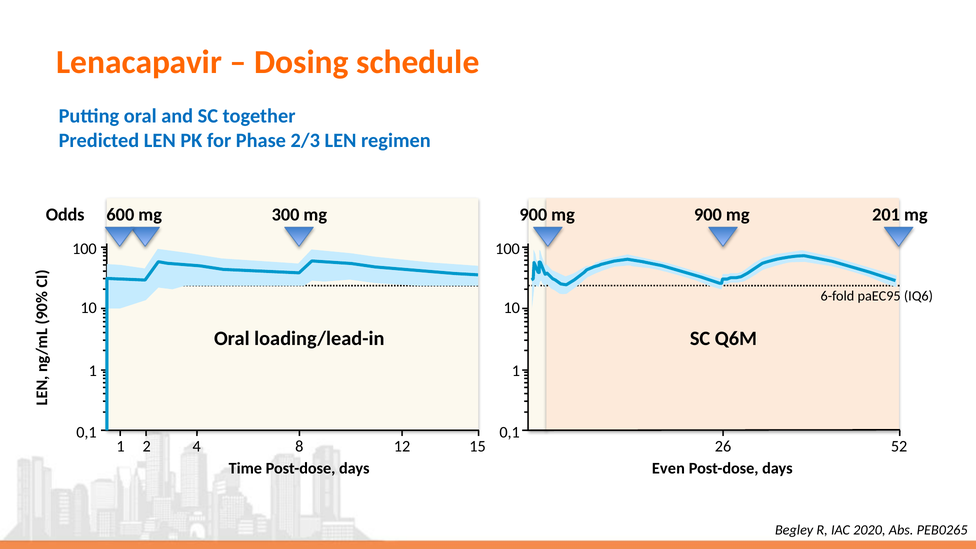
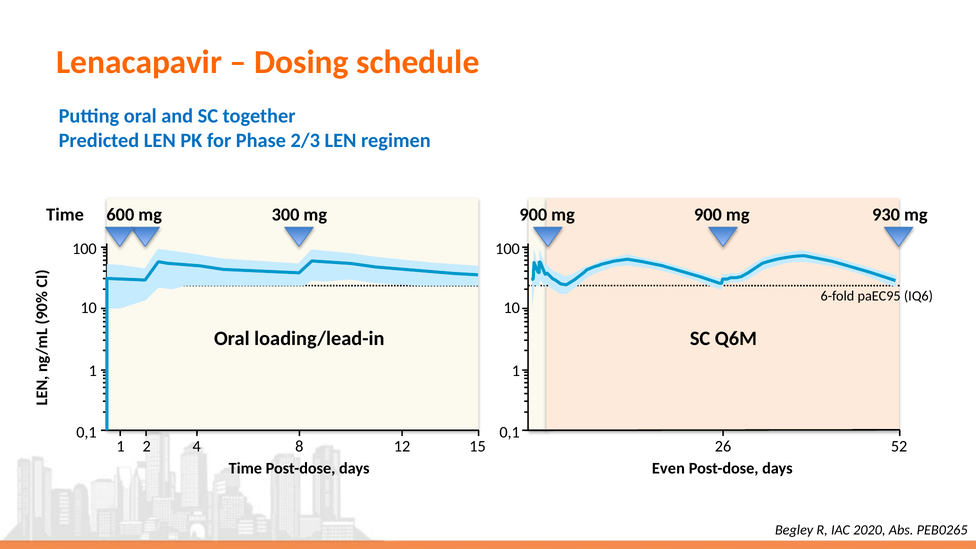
Odds: Odds -> Time (65, 215)
201: 201 -> 930 (886, 215)
